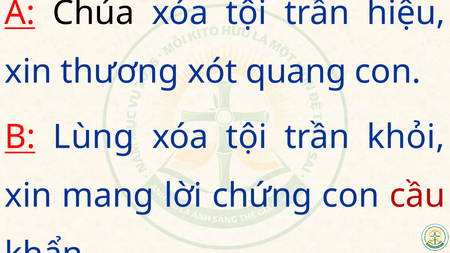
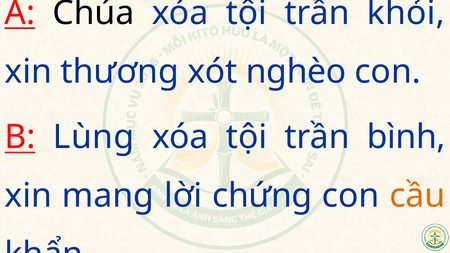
hiệu: hiệu -> khỏi (406, 13)
quang: quang -> nghèo (296, 72)
khỏi: khỏi -> bình (406, 137)
cầu colour: red -> orange (417, 196)
